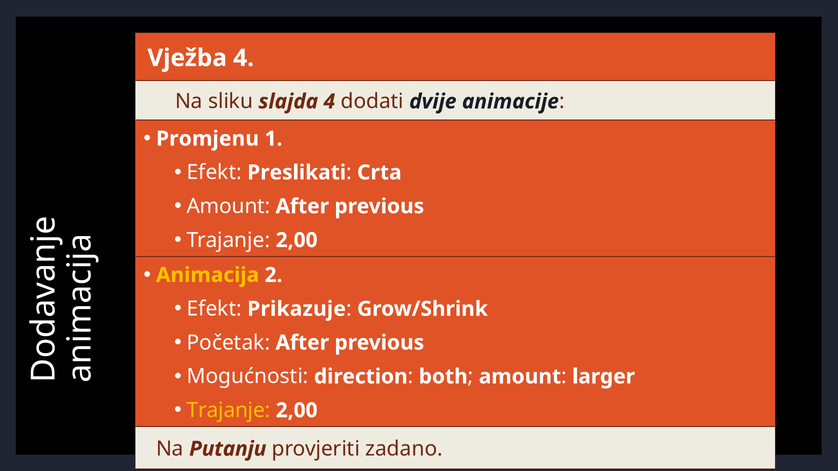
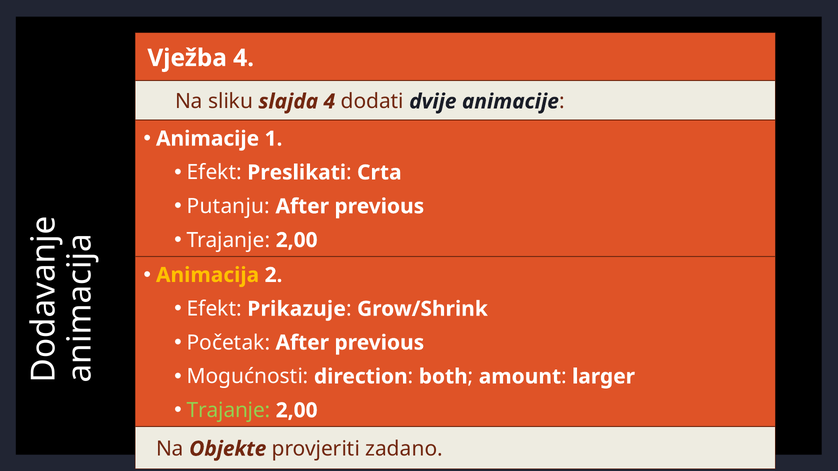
Promjenu: Promjenu -> Animacije (208, 139)
Amount: Amount -> Putanju (228, 207)
Trajanje colour: yellow -> light green (229, 411)
Putanju: Putanju -> Objekte (228, 449)
